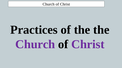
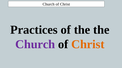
Christ colour: purple -> orange (88, 45)
